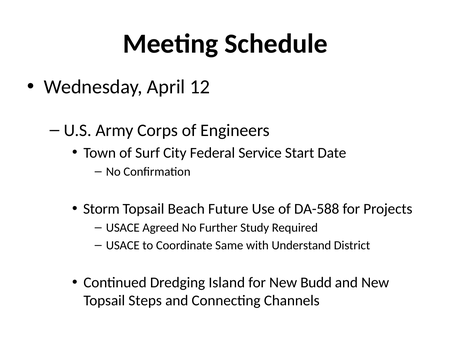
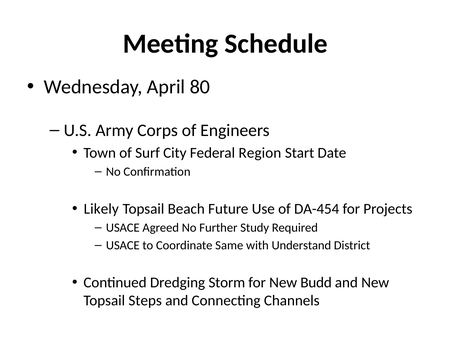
12: 12 -> 80 (200, 87)
Service: Service -> Region (260, 153)
Storm: Storm -> Likely (101, 209)
DA-588: DA-588 -> DA-454 (317, 209)
Island: Island -> Storm (227, 283)
